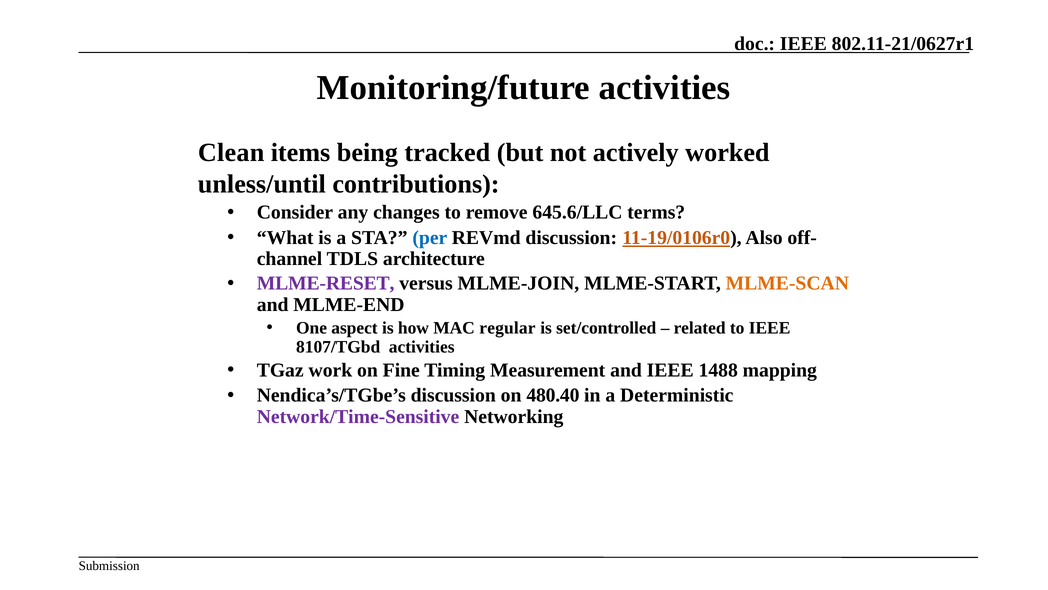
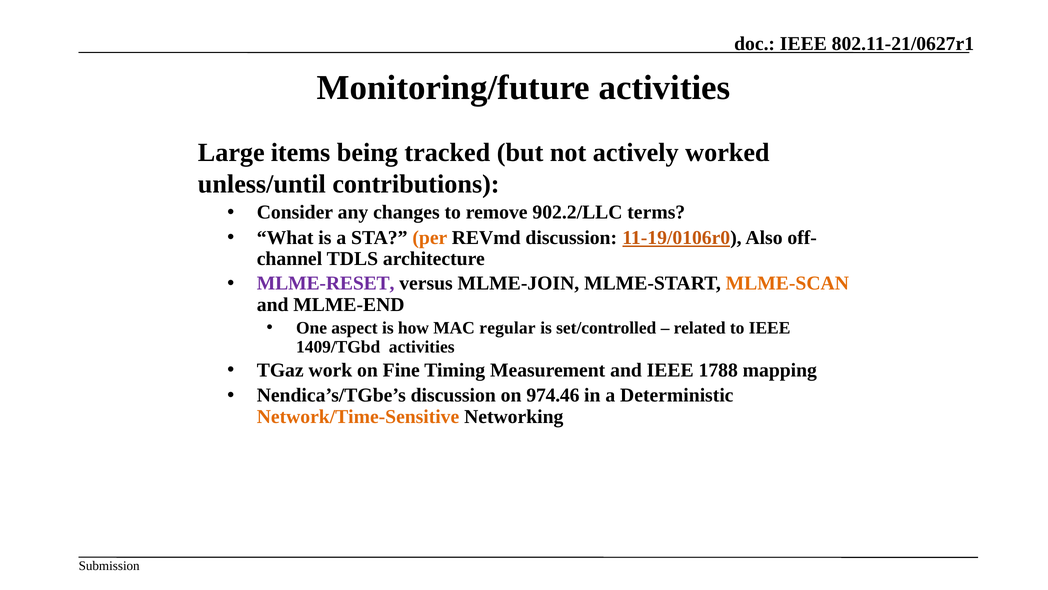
Clean: Clean -> Large (231, 152)
645.6/LLC: 645.6/LLC -> 902.2/LLC (577, 212)
per colour: blue -> orange (430, 237)
8107/TGbd: 8107/TGbd -> 1409/TGbd (338, 347)
1488: 1488 -> 1788 (718, 370)
480.40: 480.40 -> 974.46 (553, 395)
Network/Time-Sensitive colour: purple -> orange (358, 416)
